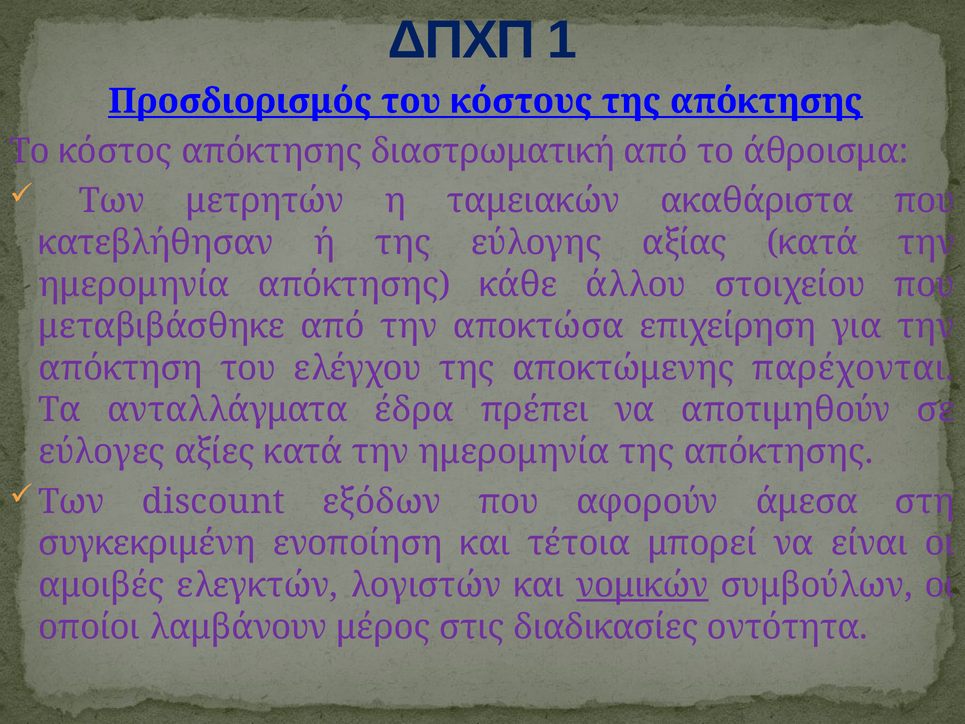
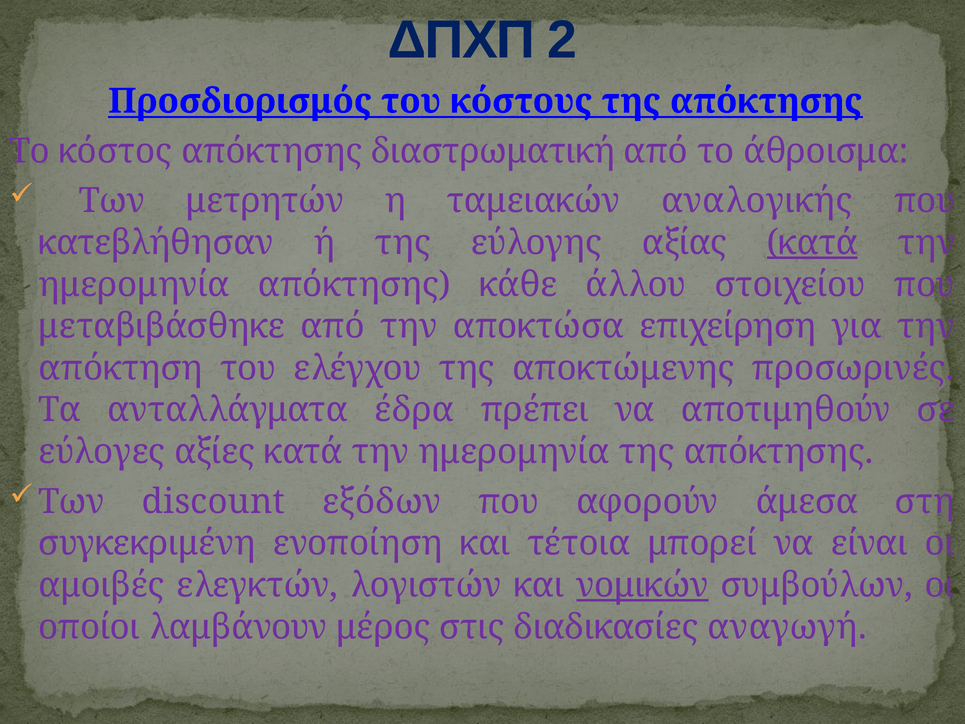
1: 1 -> 2 (562, 40)
ακαθάριστα: ακαθάριστα -> αναλογικής (757, 201)
κατά underline: none -> present (812, 243)
παρέχονται: παρέχονται -> προσωρινές (853, 368)
οντότητα: οντότητα -> αναγωγή (787, 627)
